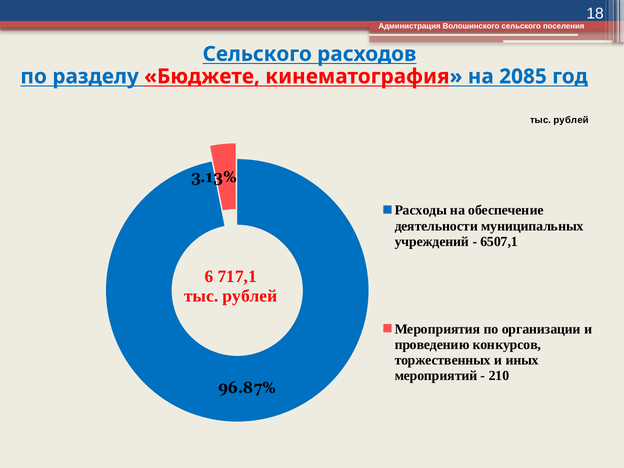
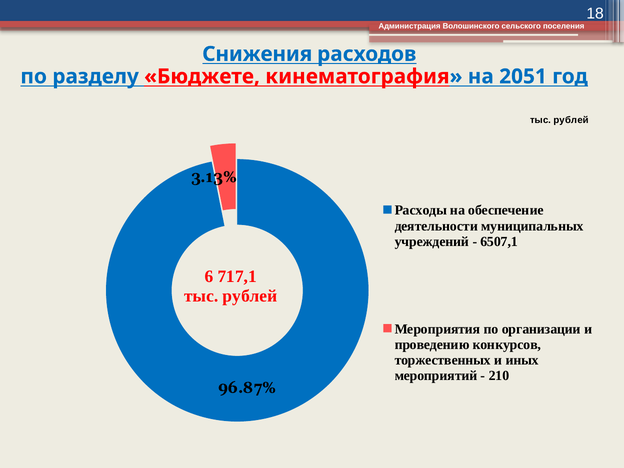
Сельского: Сельского -> Снижения (257, 54)
2085: 2085 -> 2051 (523, 76)
